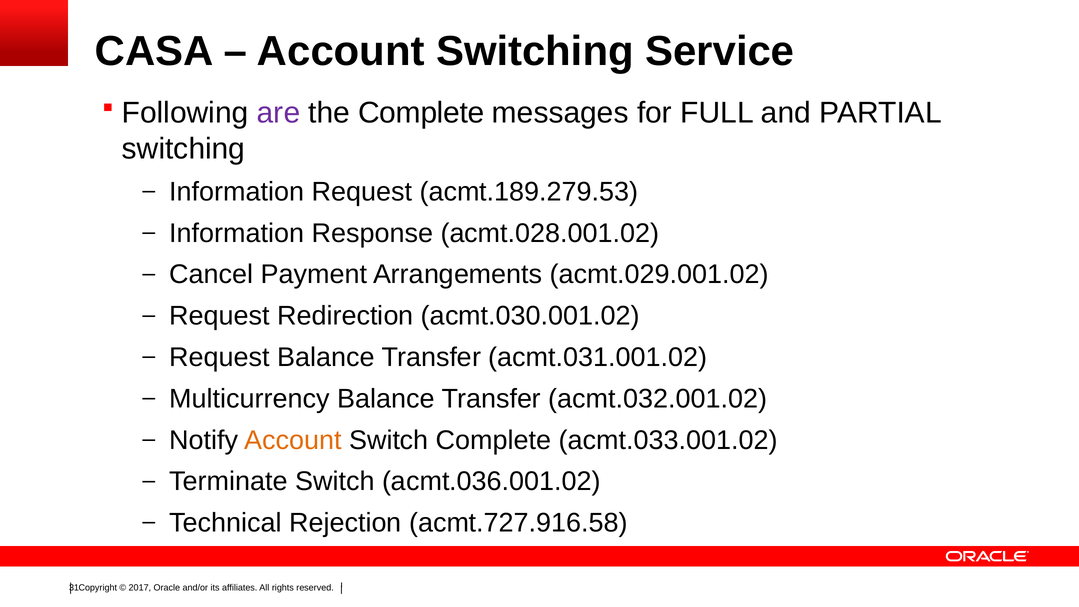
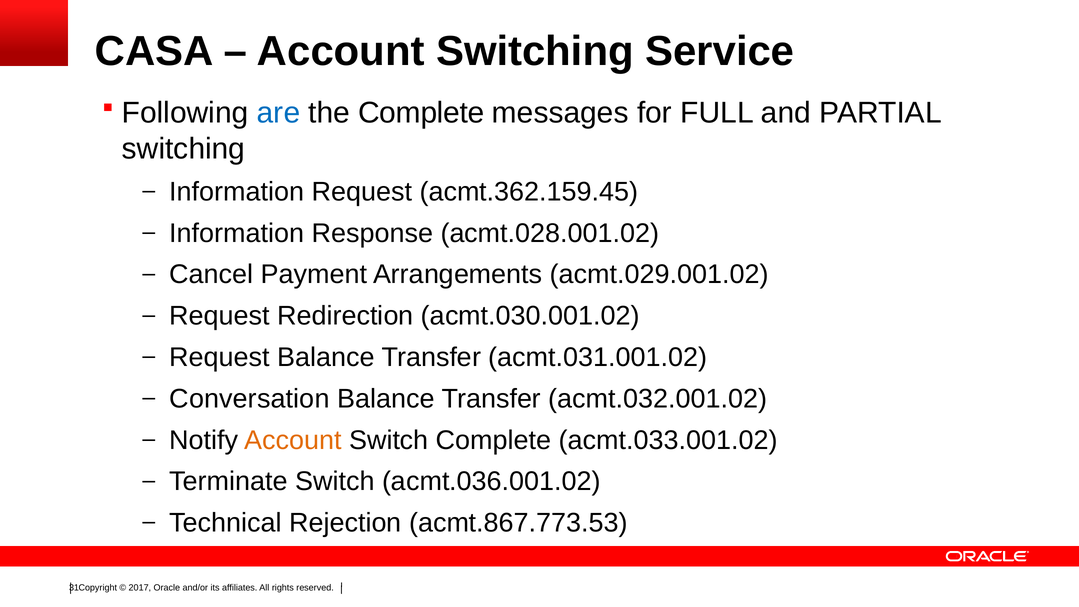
are colour: purple -> blue (278, 113)
acmt.189.279.53: acmt.189.279.53 -> acmt.362.159.45 (529, 192)
Multicurrency: Multicurrency -> Conversation (250, 399)
acmt.727.916.58: acmt.727.916.58 -> acmt.867.773.53 (518, 523)
